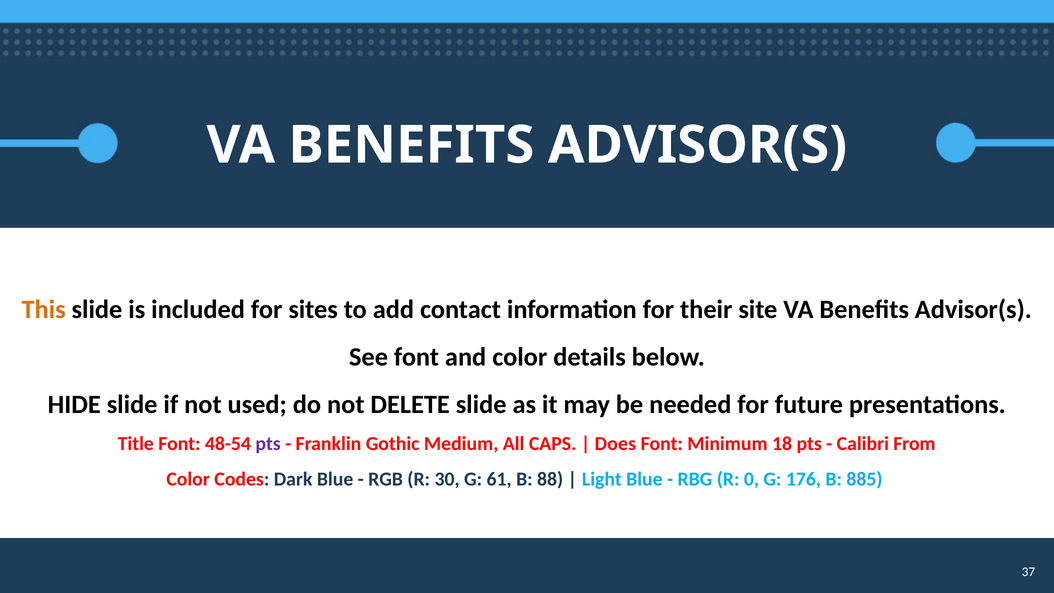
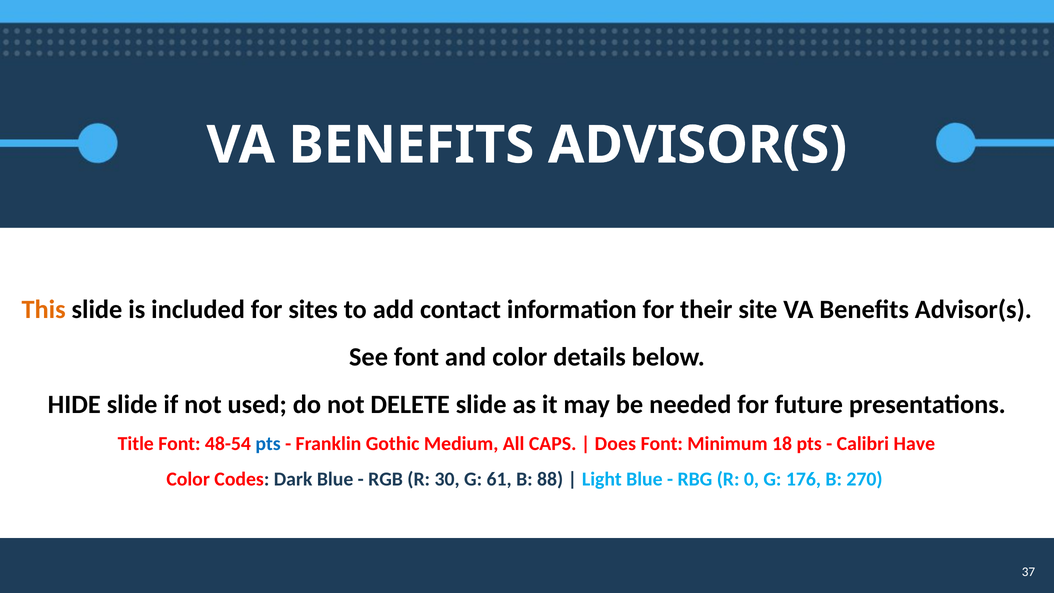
pts colour: purple -> blue (268, 443)
From: From -> Have (914, 443)
885: 885 -> 270 (865, 479)
